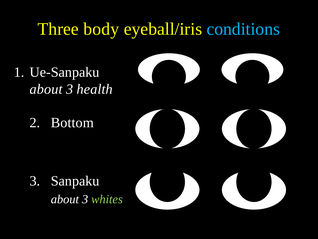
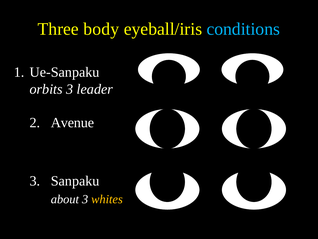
about: about -> orbits (46, 89)
health: health -> leader (95, 89)
Bottom: Bottom -> Avenue (72, 122)
whites colour: light green -> yellow (107, 199)
